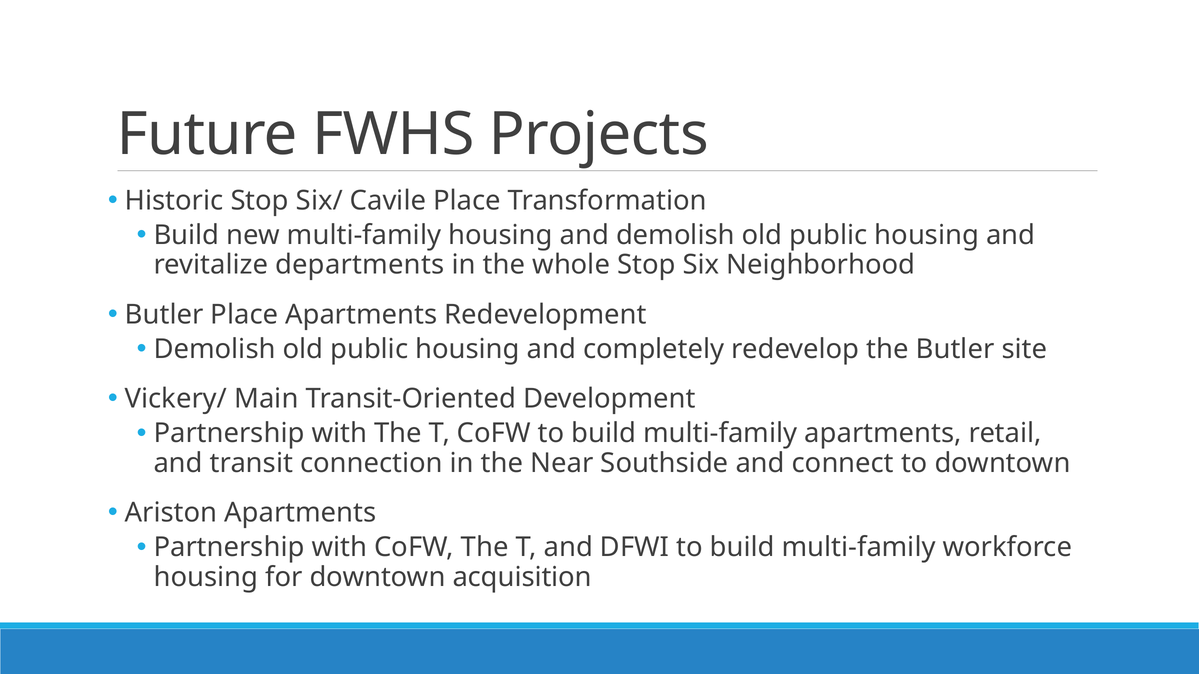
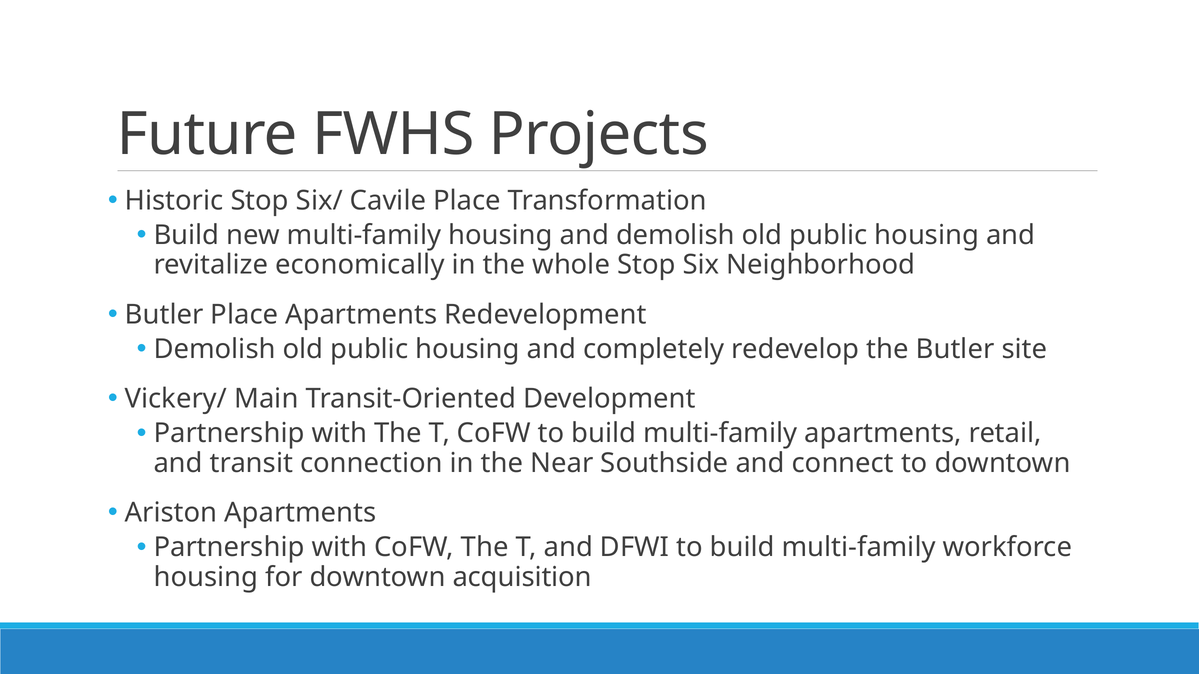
departments: departments -> economically (360, 265)
